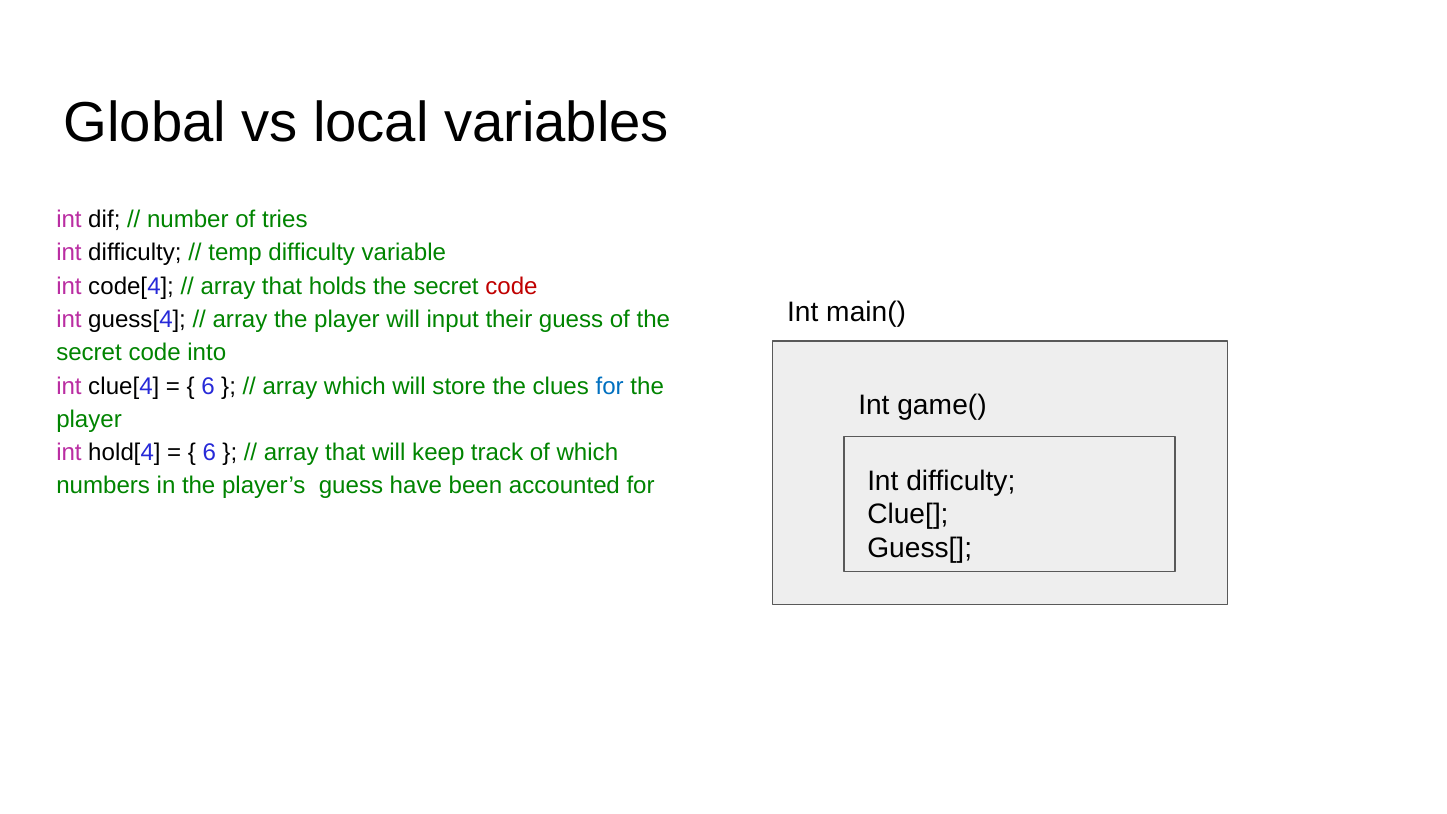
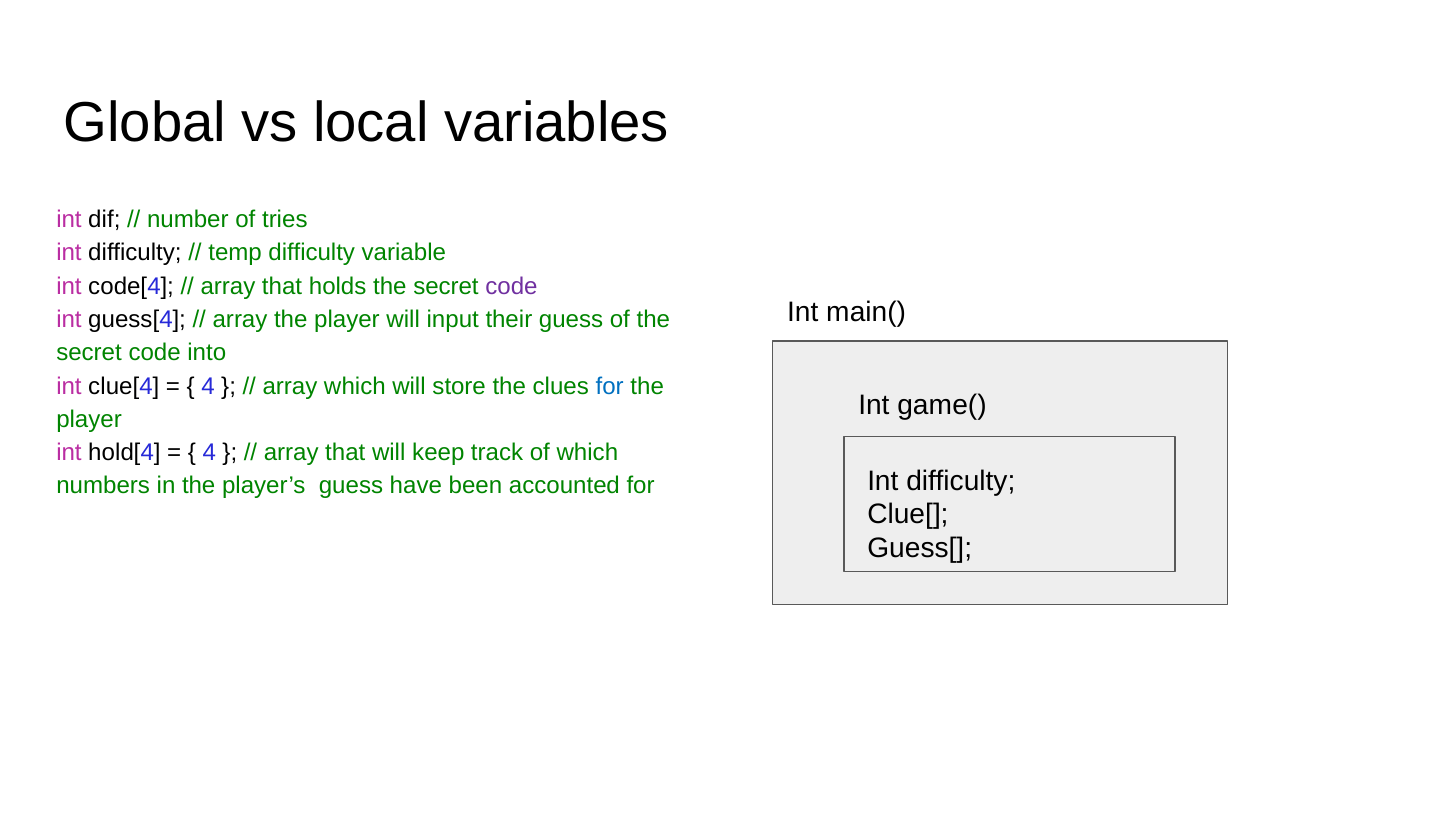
code colour: red -> purple (512, 286)
6: 6 -> 4 (208, 386)
6: 6 -> 4 (209, 453)
